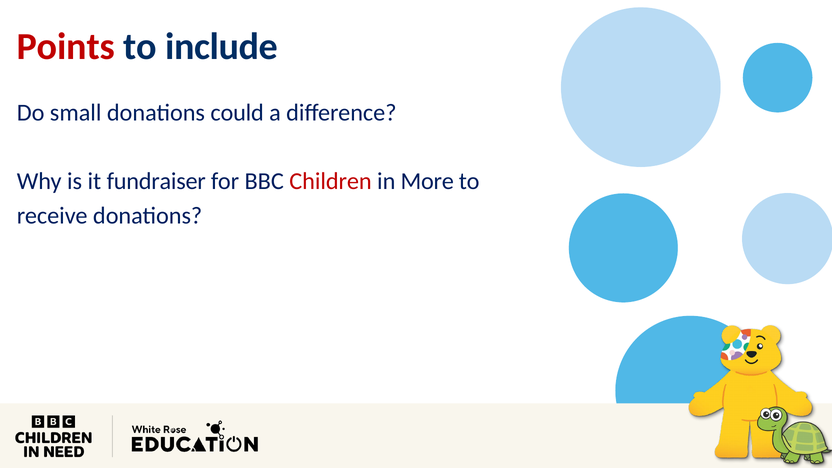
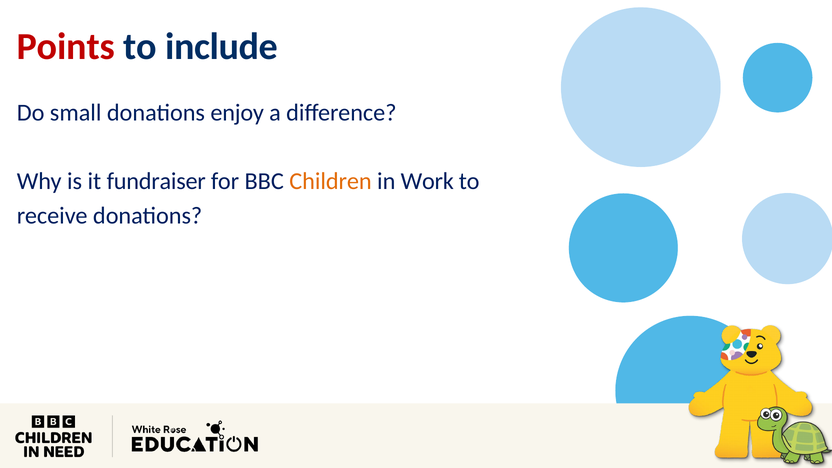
could: could -> enjoy (237, 112)
Children colour: red -> orange (331, 181)
More: More -> Work (427, 181)
